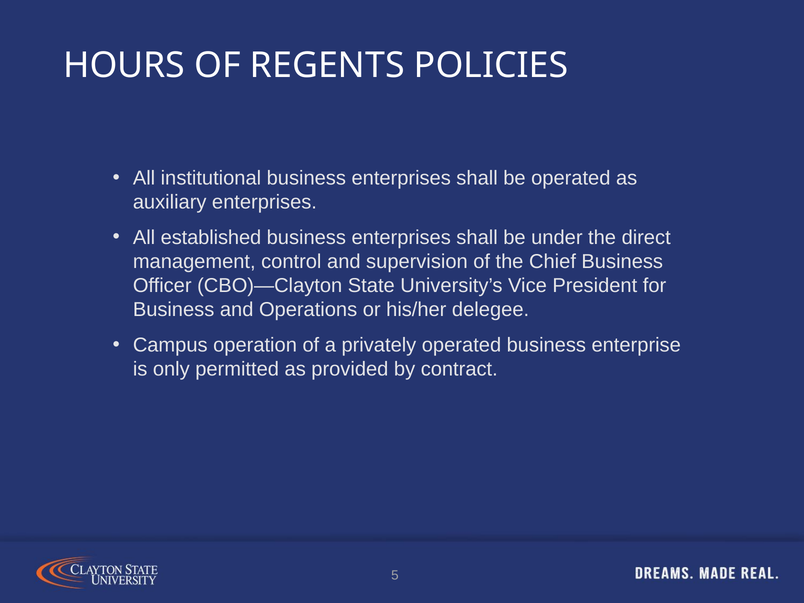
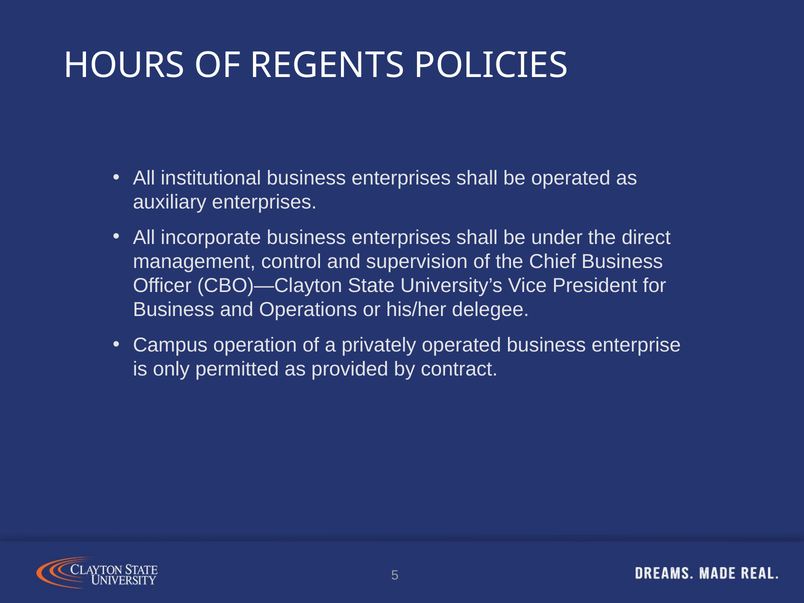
established: established -> incorporate (211, 237)
